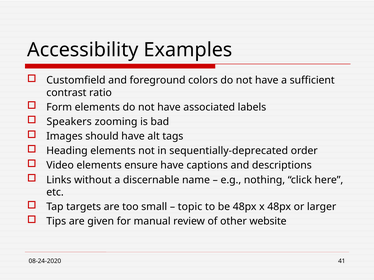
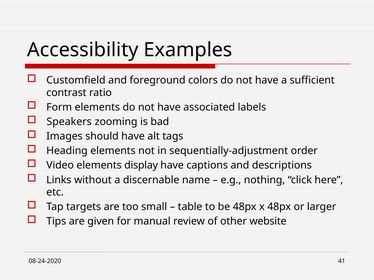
sequentially-deprecated: sequentially-deprecated -> sequentially-adjustment (229, 151)
ensure: ensure -> display (141, 166)
topic: topic -> table (190, 207)
